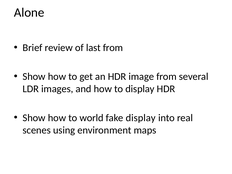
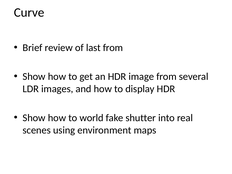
Alone: Alone -> Curve (29, 12)
fake display: display -> shutter (141, 118)
